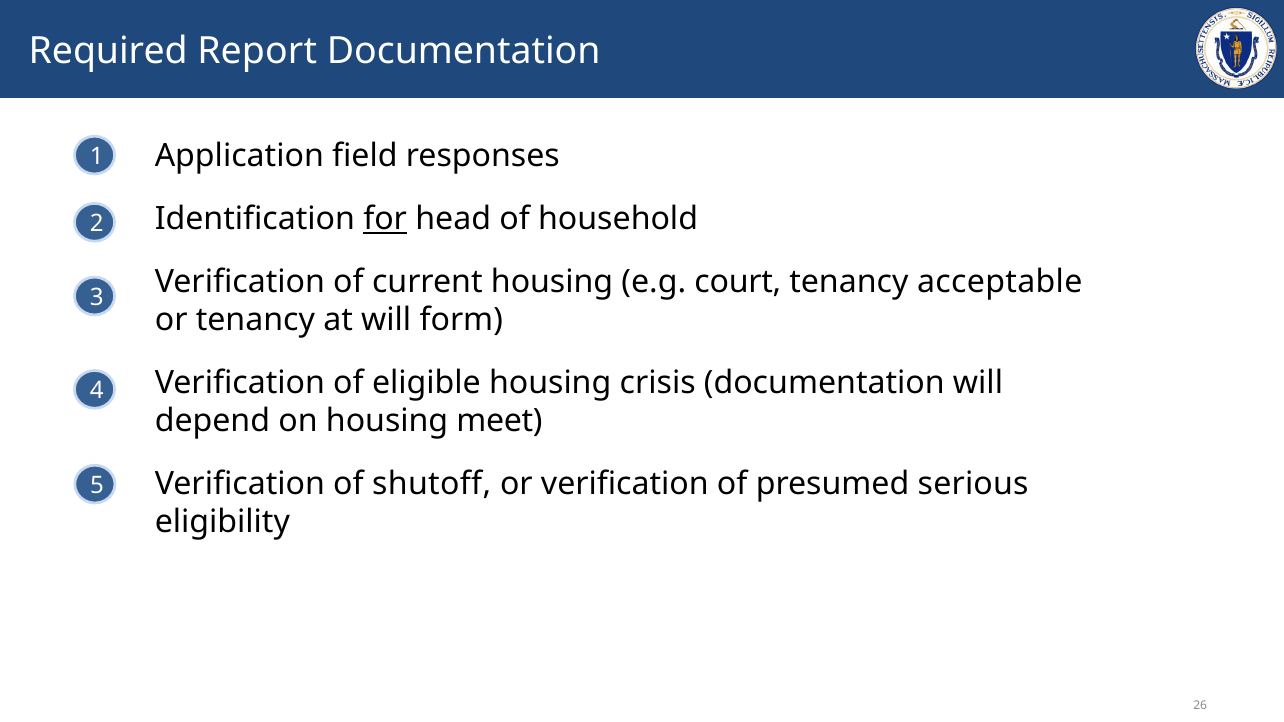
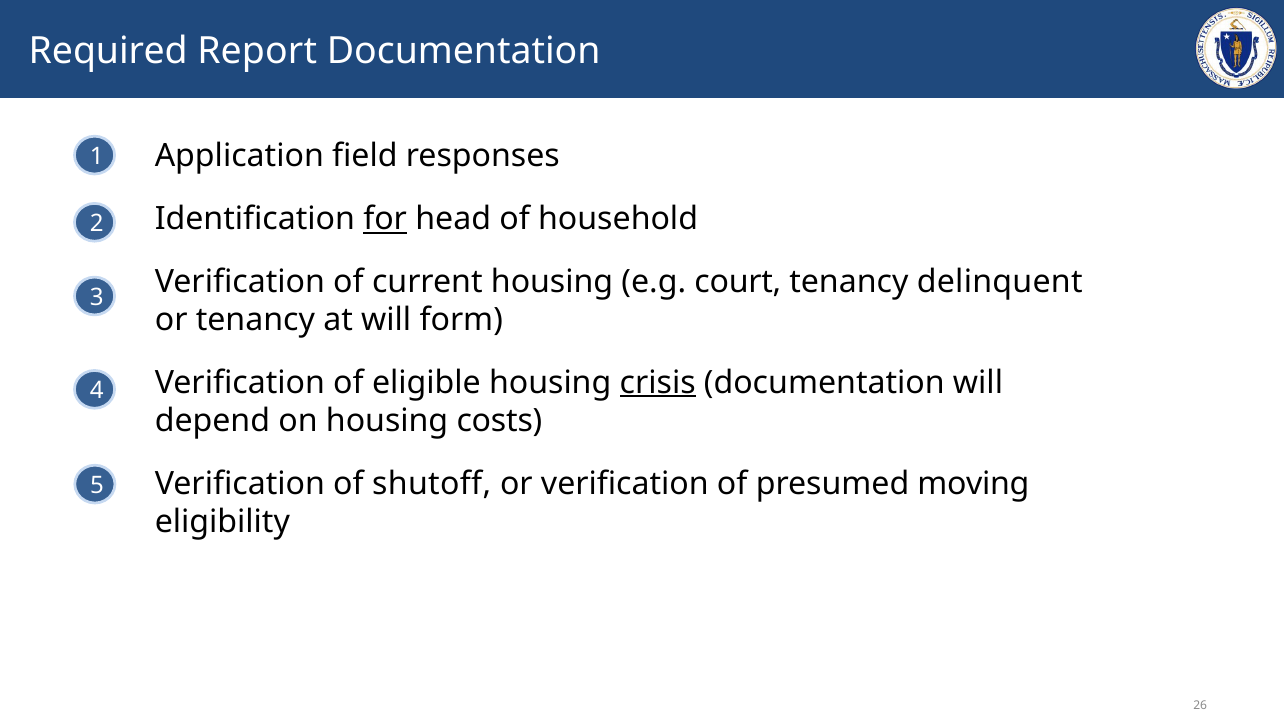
acceptable: acceptable -> delinquent (1000, 282)
crisis underline: none -> present (658, 383)
meet: meet -> costs (499, 421)
serious: serious -> moving (973, 484)
